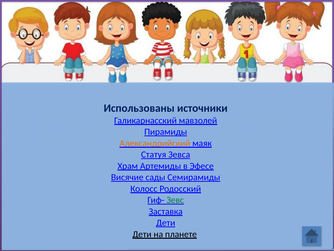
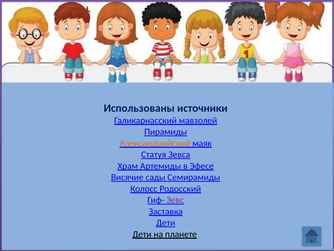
Зевс colour: green -> purple (175, 200)
